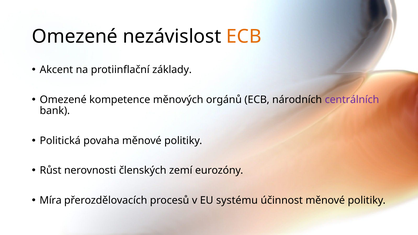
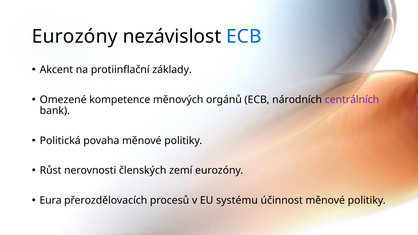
Omezené: Omezené -> Eurozóny (75, 37)
ECB colour: orange -> blue (244, 37)
Míra: Míra -> Eura (51, 200)
